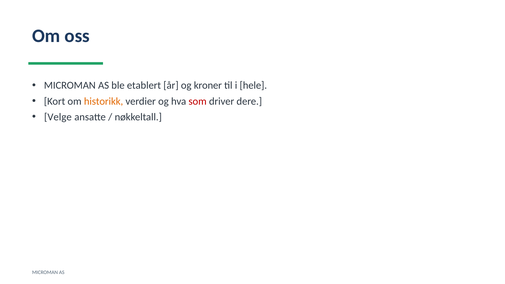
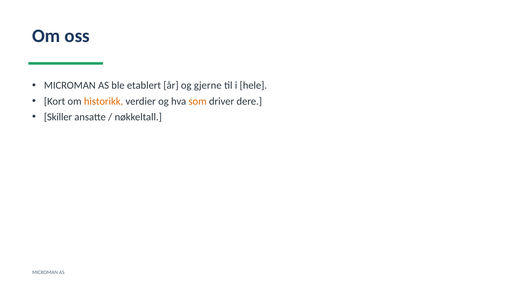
kroner: kroner -> gjerne (208, 86)
som colour: red -> orange (198, 101)
Velge: Velge -> Skiller (58, 117)
